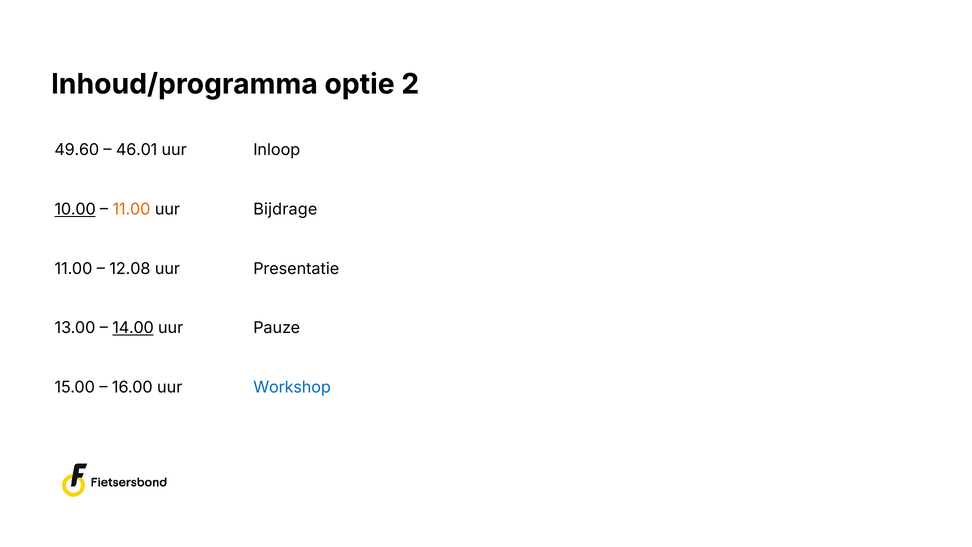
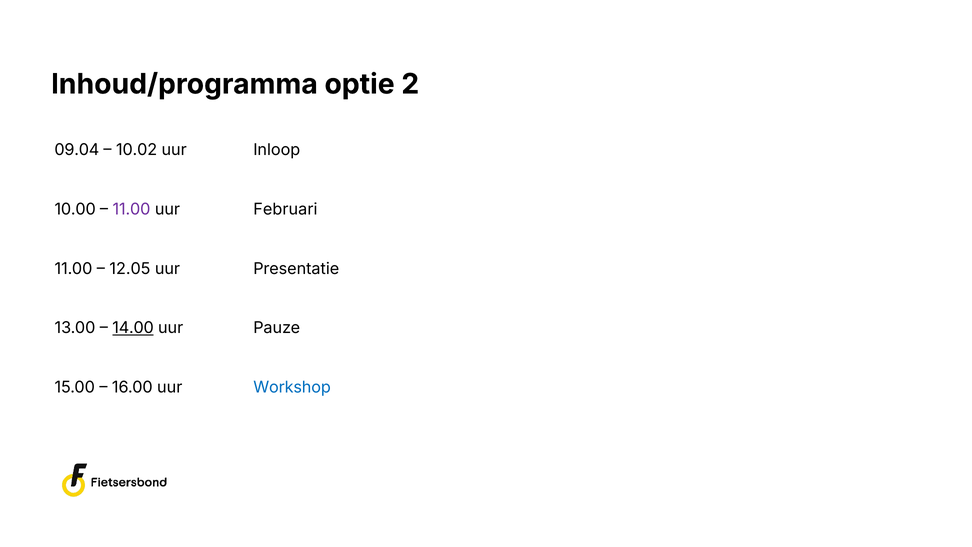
49.60: 49.60 -> 09.04 (77, 150)
46.01: 46.01 -> 10.02 (137, 150)
10.00 underline: present -> none (75, 209)
11.00 colour: orange -> purple (132, 209)
Bijdrage: Bijdrage -> Februari (285, 209)
12.08: 12.08 -> 12.05 (130, 269)
